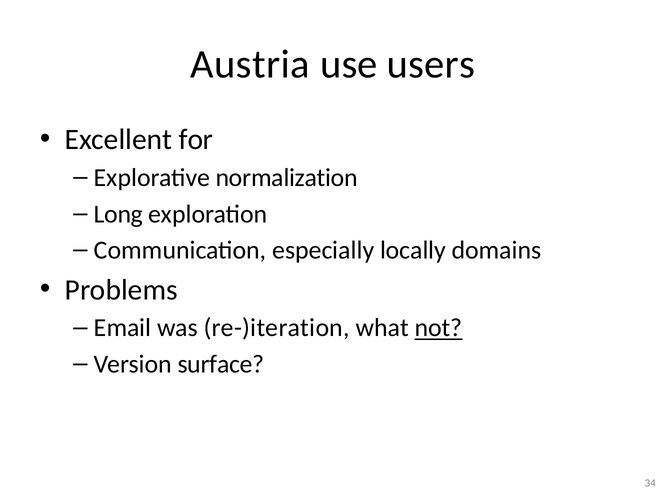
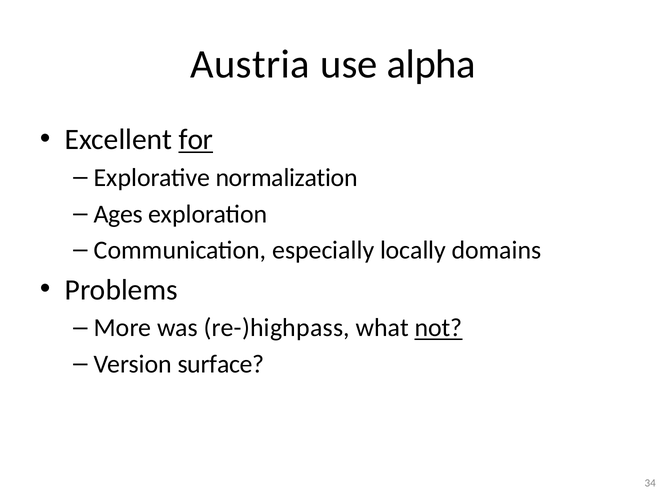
users: users -> alpha (431, 64)
for underline: none -> present (196, 140)
Long: Long -> Ages (118, 214)
Email: Email -> More (123, 328)
re-)iteration: re-)iteration -> re-)highpass (277, 328)
